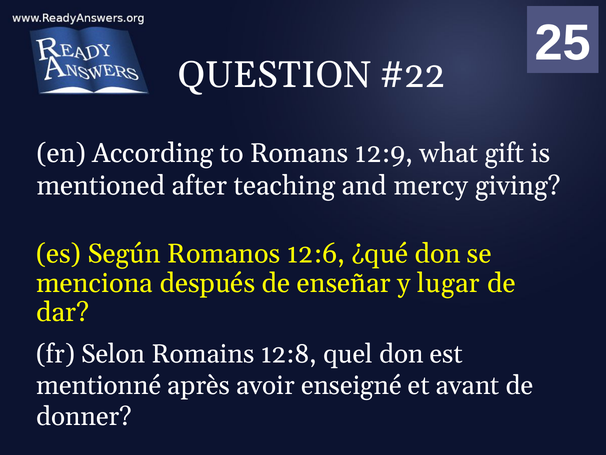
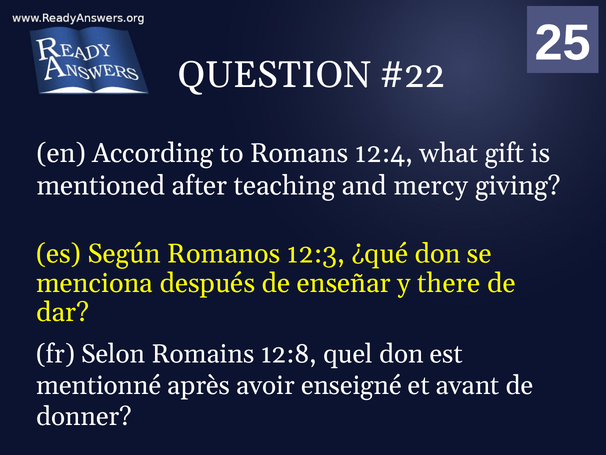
12:9: 12:9 -> 12:4 (384, 153)
12:6: 12:6 -> 12:3 (316, 254)
lugar: lugar -> there (449, 283)
